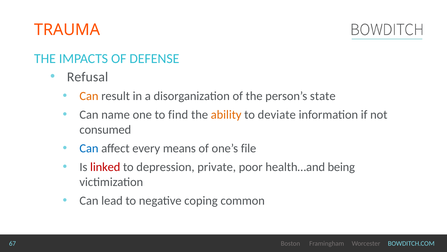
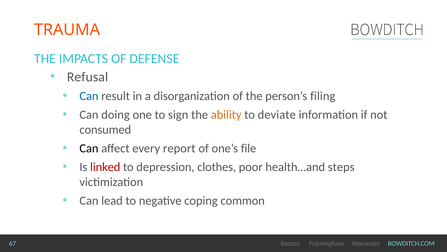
Can colour: orange -> blue (89, 96)
state: state -> filing (323, 96)
name: name -> doing (116, 115)
find: find -> sign (178, 115)
Can colour: blue -> black (89, 148)
means: means -> report (179, 148)
private: private -> clothes (217, 167)
being: being -> steps (341, 167)
